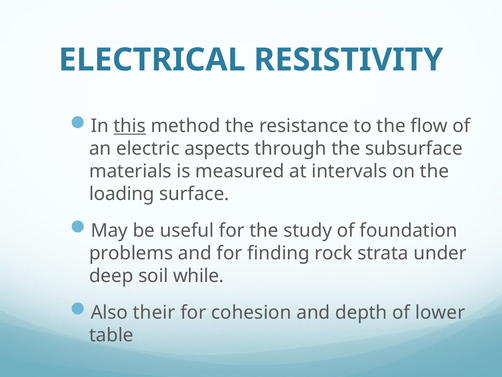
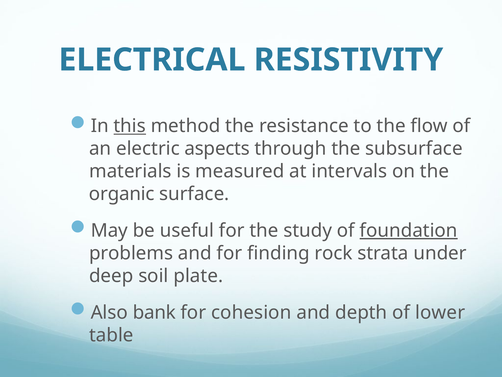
loading: loading -> organic (122, 194)
foundation underline: none -> present (409, 230)
while: while -> plate (198, 276)
their: their -> bank (154, 312)
